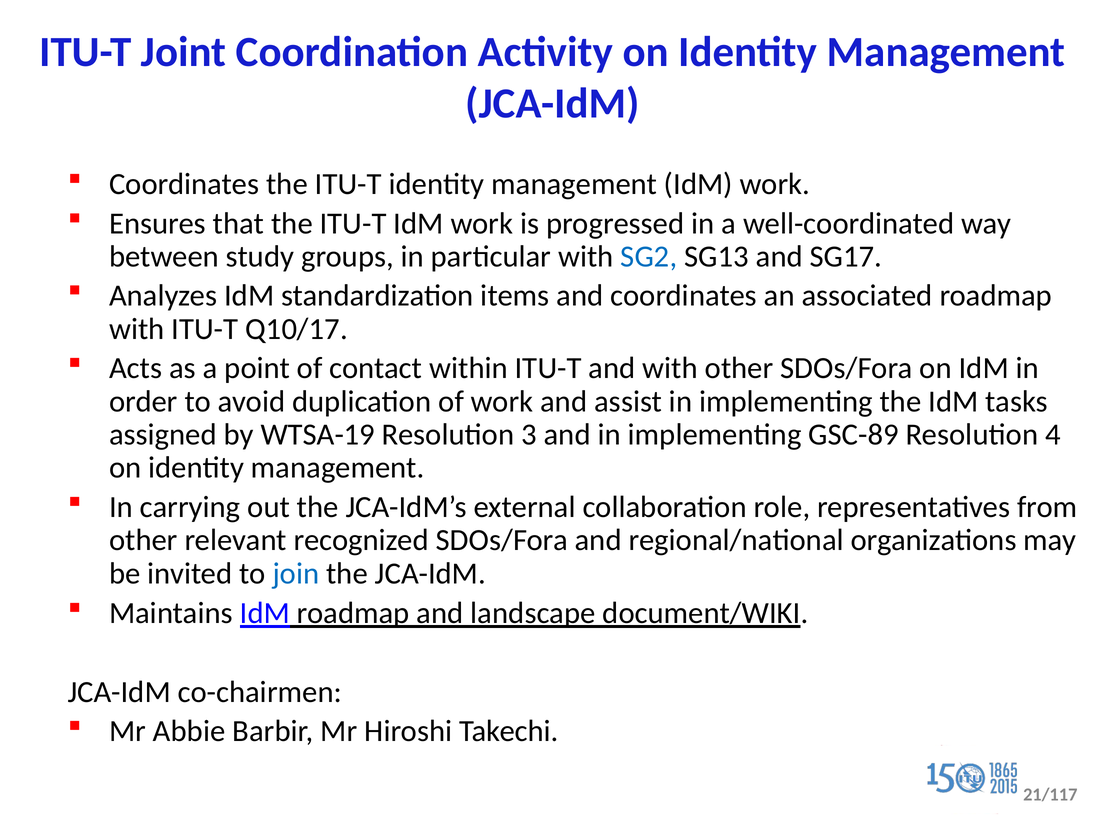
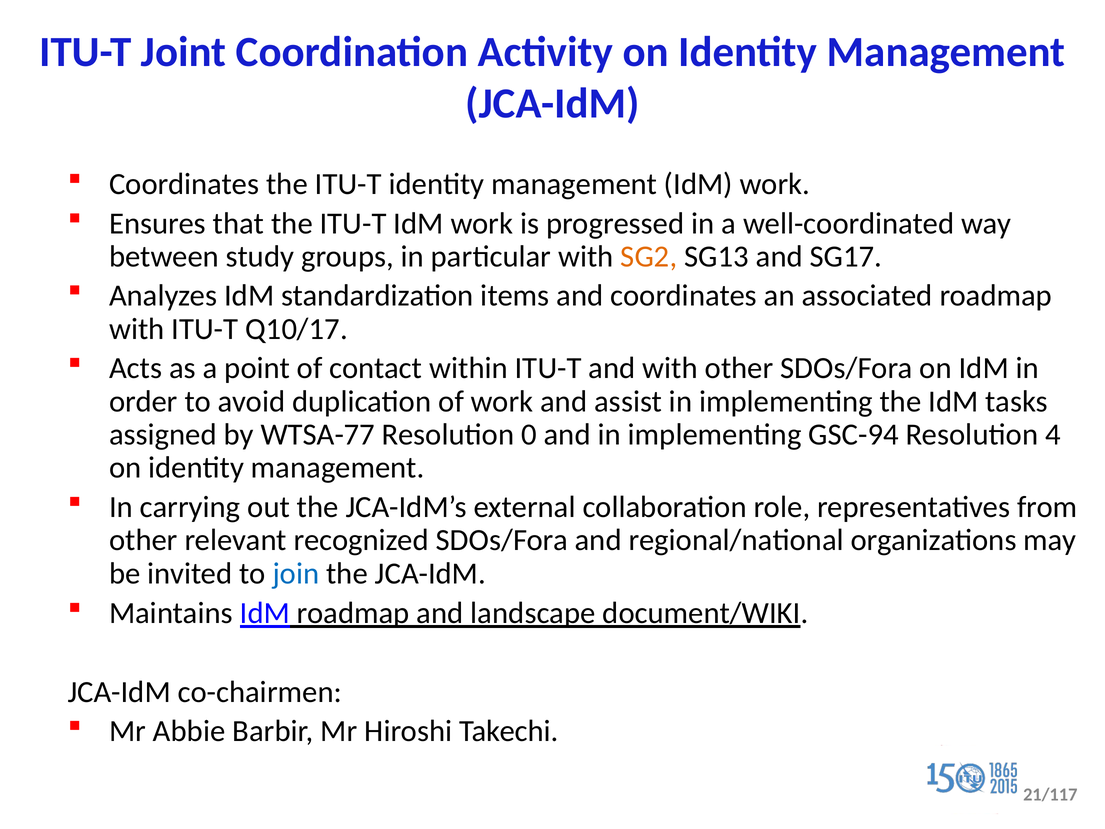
SG2 colour: blue -> orange (649, 256)
WTSA-19: WTSA-19 -> WTSA-77 (318, 434)
3: 3 -> 0 (529, 434)
GSC-89: GSC-89 -> GSC-94 (854, 434)
